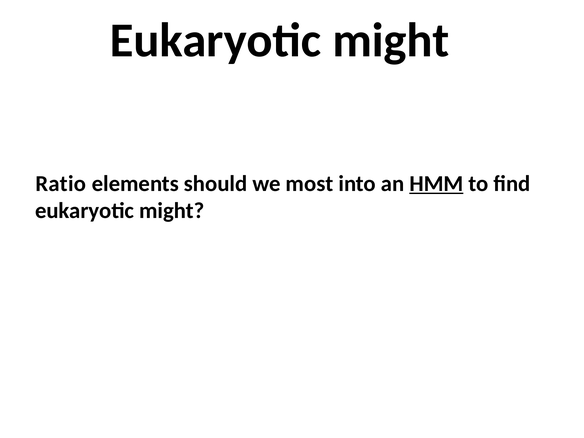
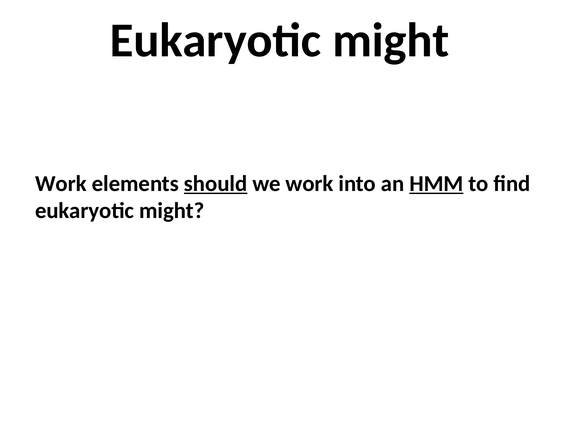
Ratio: Ratio -> Work (61, 184)
should underline: none -> present (216, 184)
we most: most -> work (310, 184)
